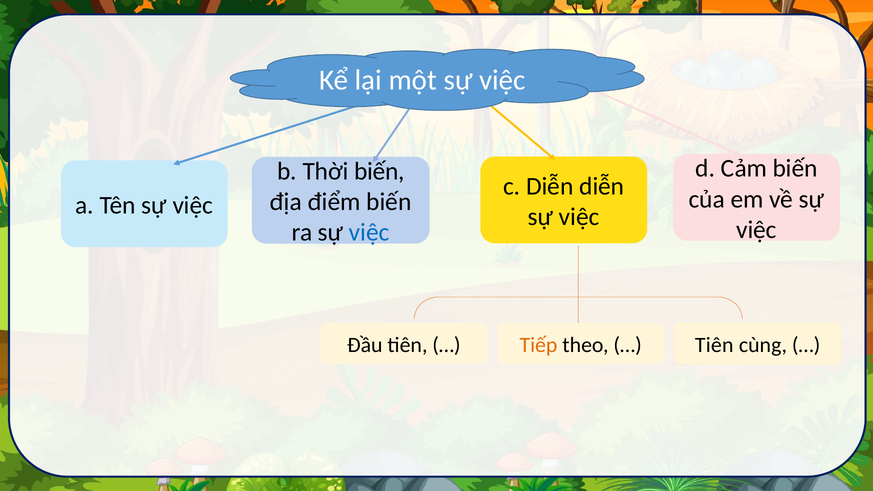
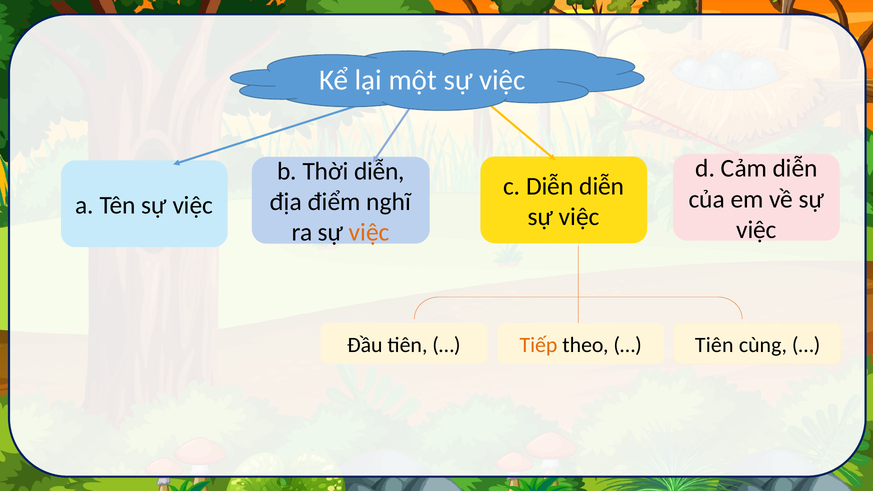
Cảm biến: biến -> diễn (795, 169)
Thời biến: biến -> diễn (379, 171)
điểm biến: biến -> nghĩ (389, 202)
việc colour: blue -> orange (369, 233)
